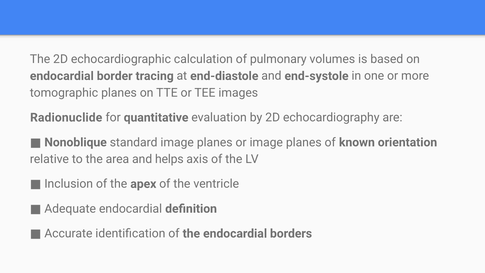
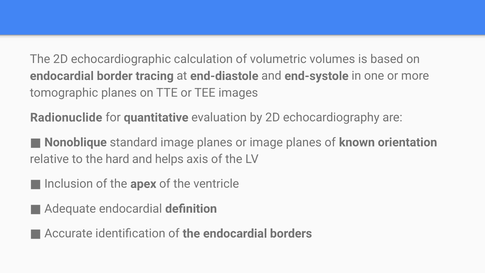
pulmonary: pulmonary -> volumetric (278, 59)
area: area -> hard (117, 159)
